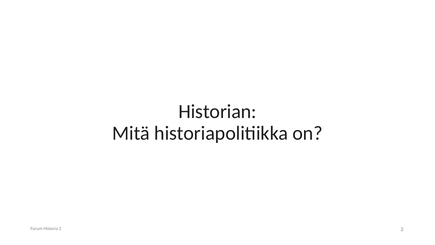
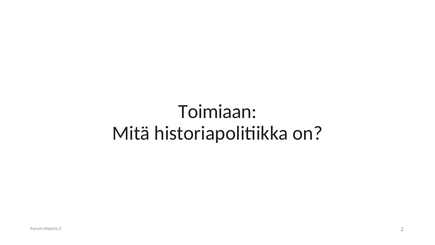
Historian: Historian -> Toimiaan (218, 111)
